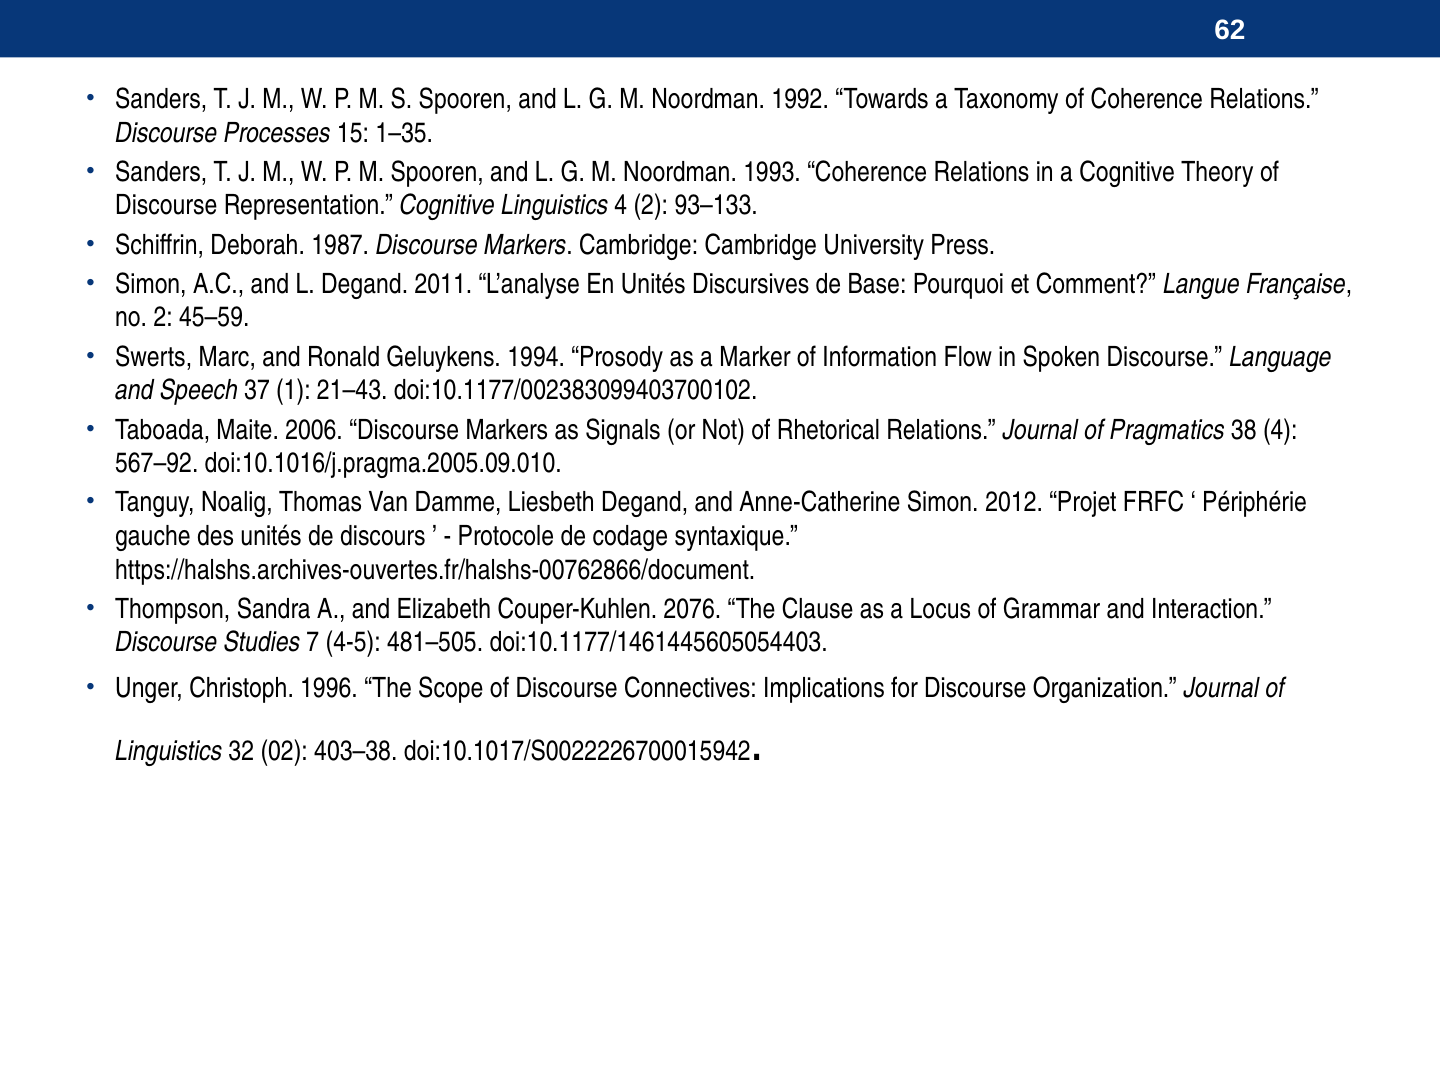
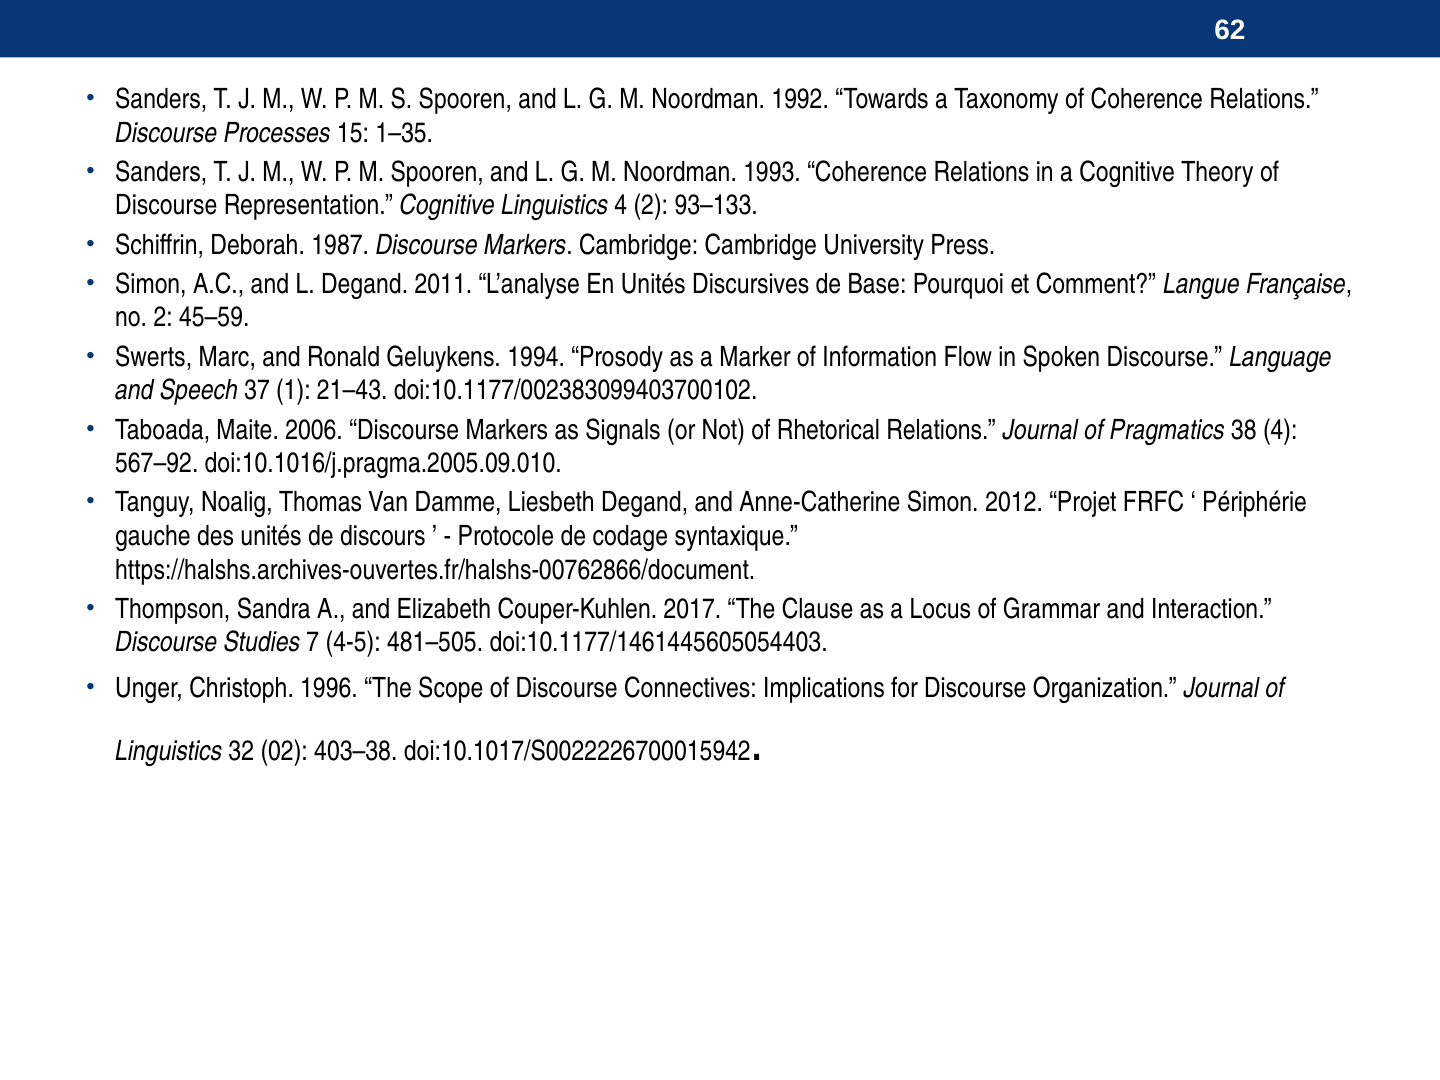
2076: 2076 -> 2017 (692, 609)
